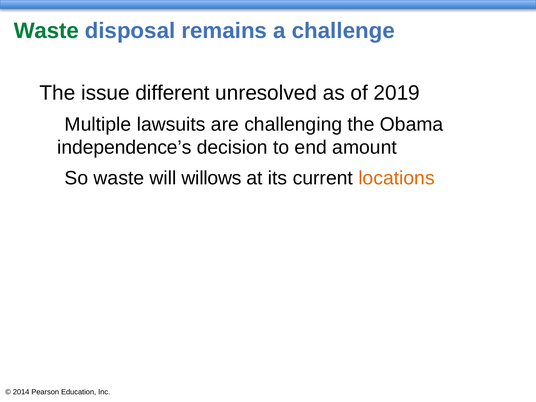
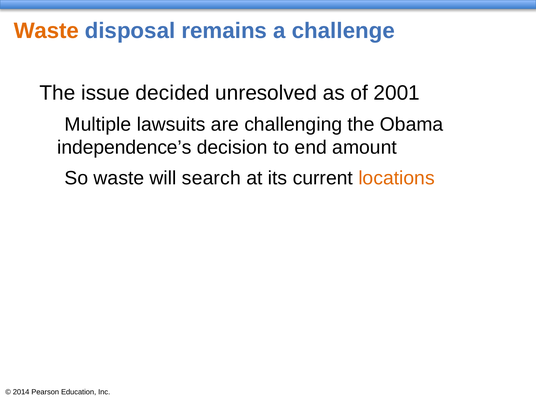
Waste colour: green -> orange (46, 31)
different: different -> decided (172, 93)
2019: 2019 -> 2001 (397, 93)
willows: willows -> search (211, 178)
